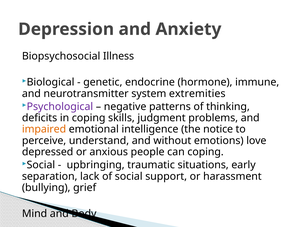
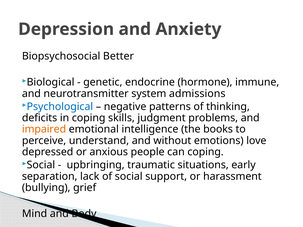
Illness: Illness -> Better (118, 56)
extremities: extremities -> admissions (197, 94)
Psychological colour: purple -> blue (60, 107)
notice: notice -> books (218, 129)
